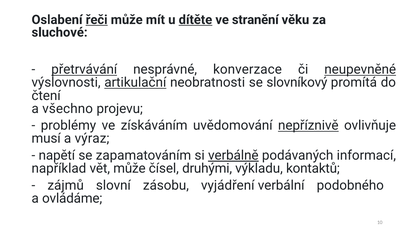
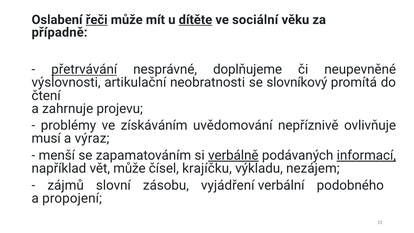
stranění: stranění -> sociální (255, 20)
sluchové: sluchové -> případně (60, 32)
konverzace: konverzace -> doplňujeme (248, 70)
neupevněné underline: present -> none (360, 70)
artikulační underline: present -> none (135, 83)
všechno: všechno -> zahrnuje (68, 109)
nepříznivě underline: present -> none (308, 125)
napětí: napětí -> menší (57, 155)
informací underline: none -> present (366, 155)
druhými: druhými -> krajíčku (207, 168)
kontaktů: kontaktů -> nezájem (313, 168)
ovládáme: ovládáme -> propojení (72, 198)
